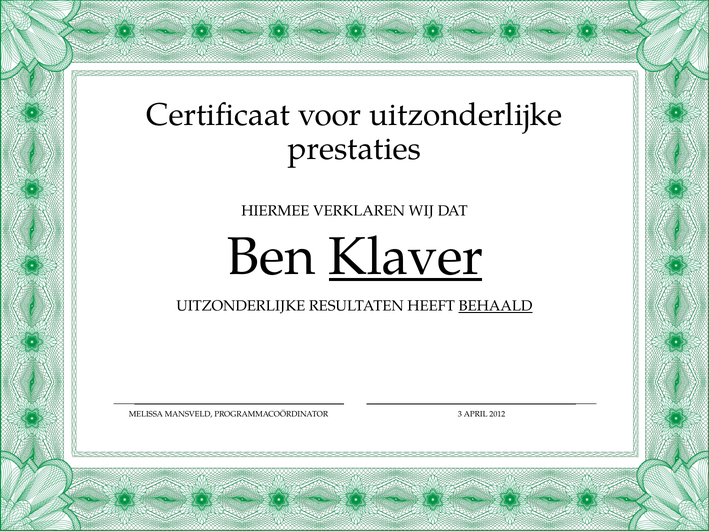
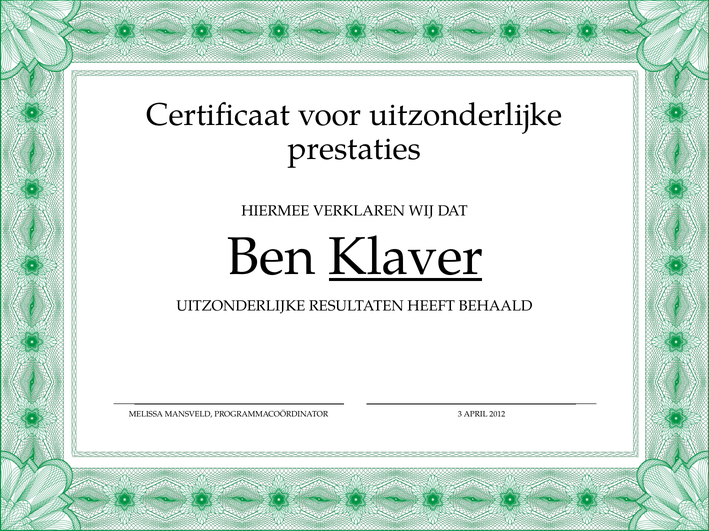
BEHAALD underline: present -> none (495, 306)
